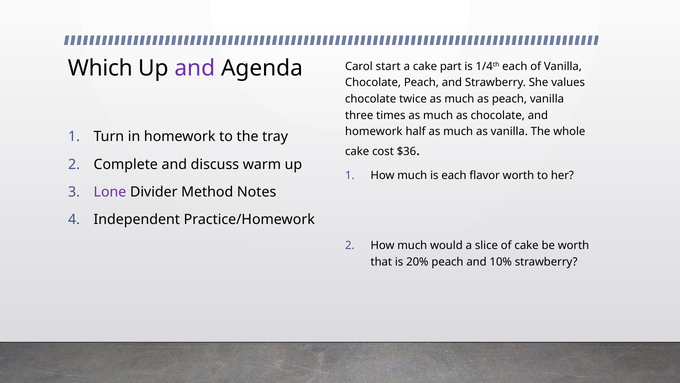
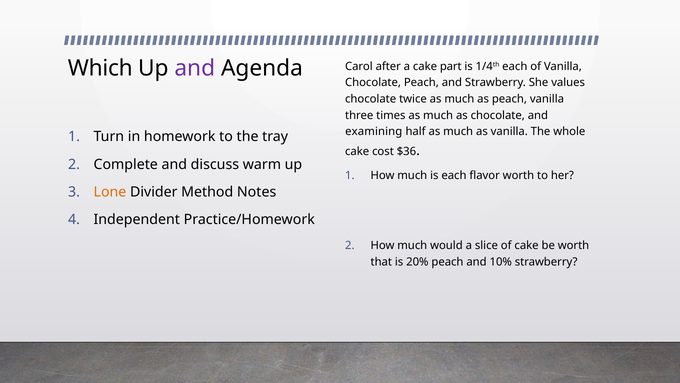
start: start -> after (388, 66)
homework: homework -> examining (374, 131)
Lone colour: purple -> orange (110, 192)
